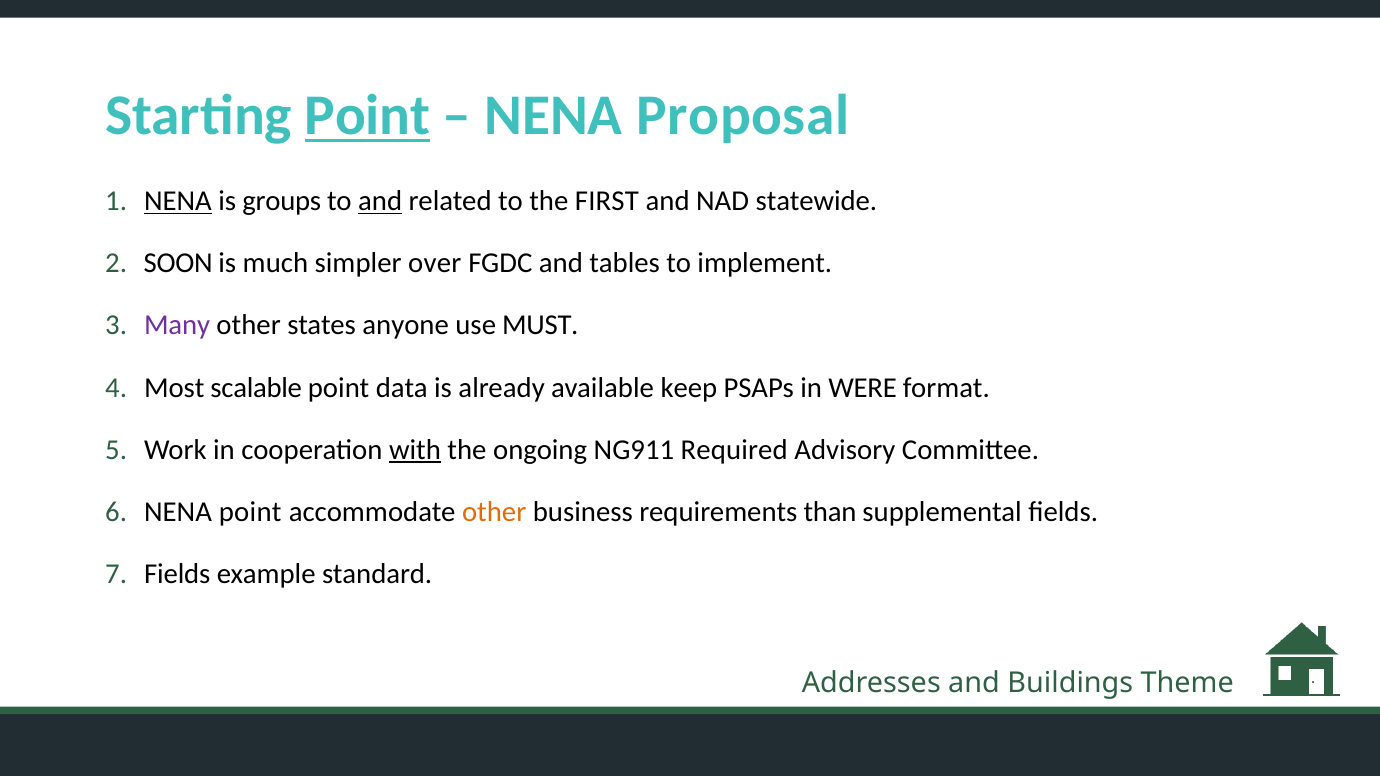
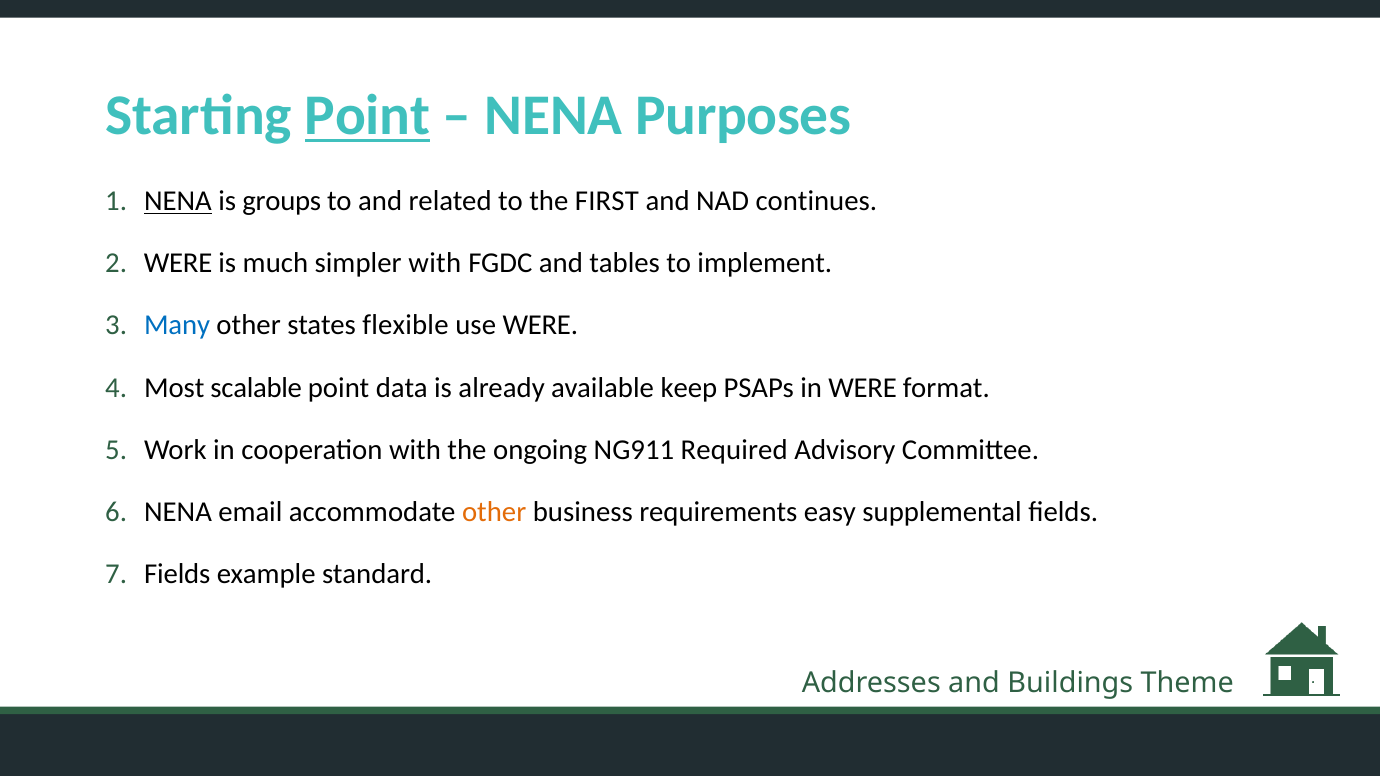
Proposal: Proposal -> Purposes (743, 116)
and underline: present -> none (380, 201)
statewide: statewide -> continues (816, 201)
SOON: SOON -> WERE (178, 263)
simpler over: over -> with (435, 263)
Many colour: purple -> blue (177, 325)
anyone: anyone -> flexible (406, 325)
use MUST: MUST -> WERE (540, 325)
with underline: present -> none (415, 450)
NENA point: point -> email (250, 512)
than: than -> easy (830, 512)
